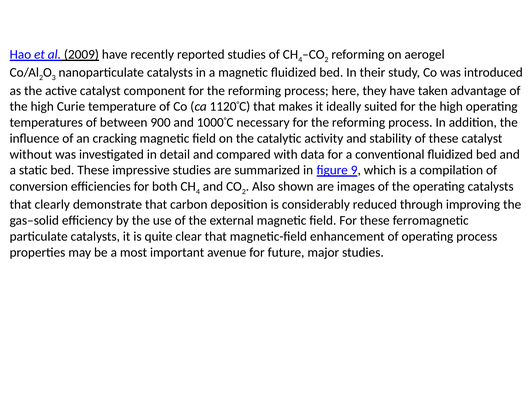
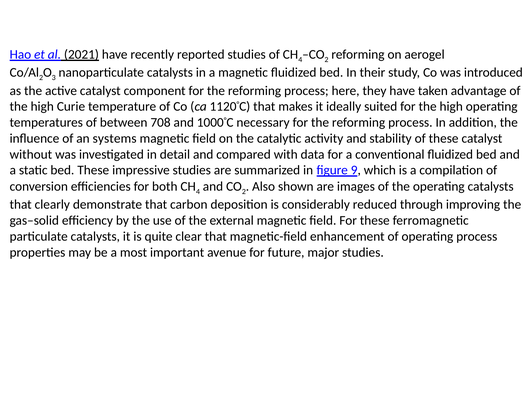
2009: 2009 -> 2021 (81, 55)
900: 900 -> 708 (160, 123)
cracking: cracking -> systems (115, 139)
